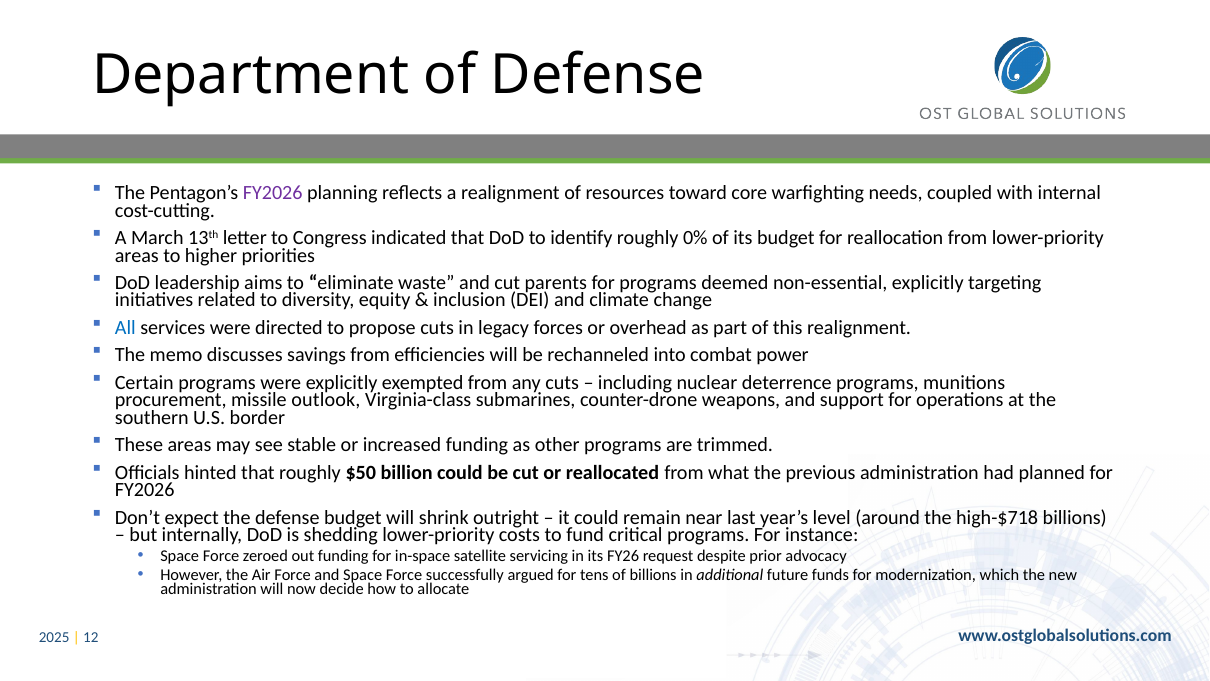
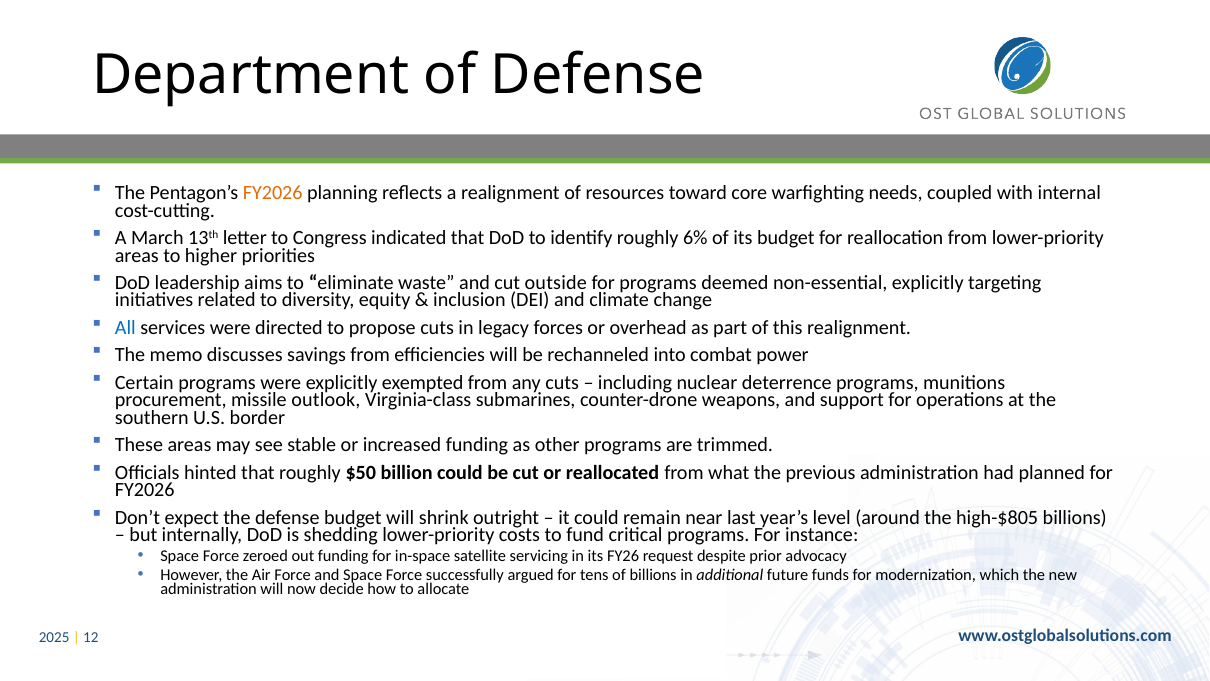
FY2026 colour: purple -> orange (273, 193)
0%: 0% -> 6% (695, 238)
parents: parents -> outside (556, 283)
high-$718: high-$718 -> high-$805 (997, 517)
